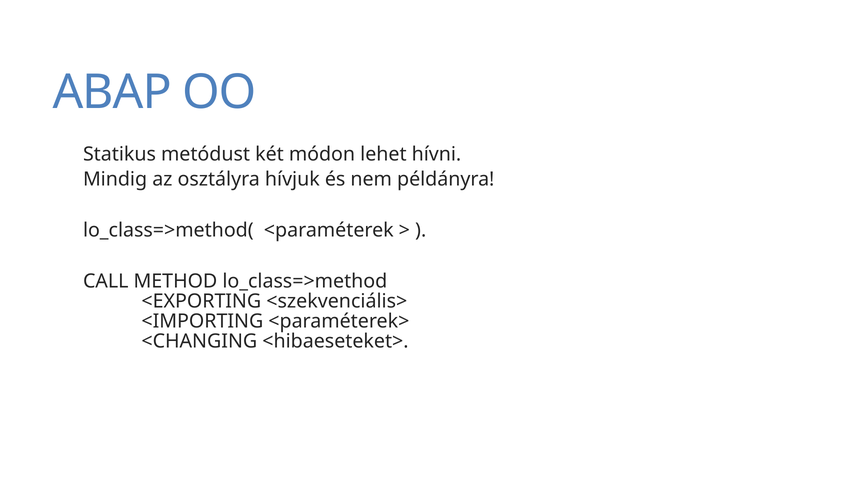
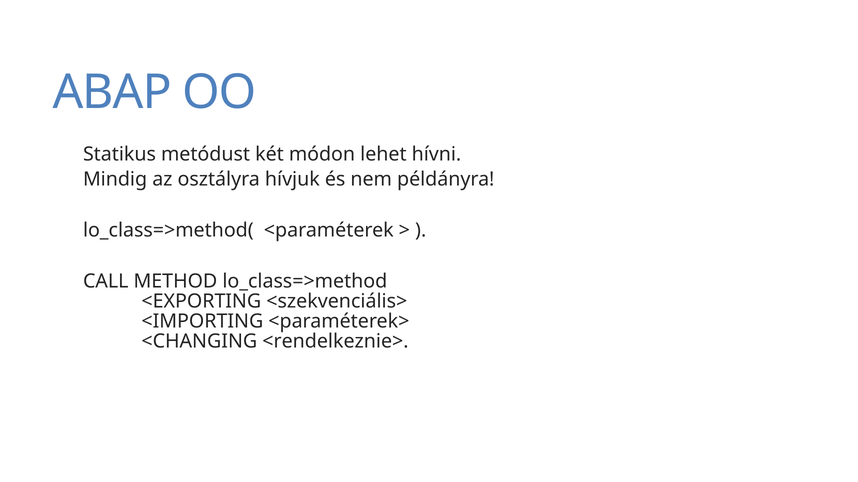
<hibaeseteket>: <hibaeseteket> -> <rendelkeznie> (335, 342)
